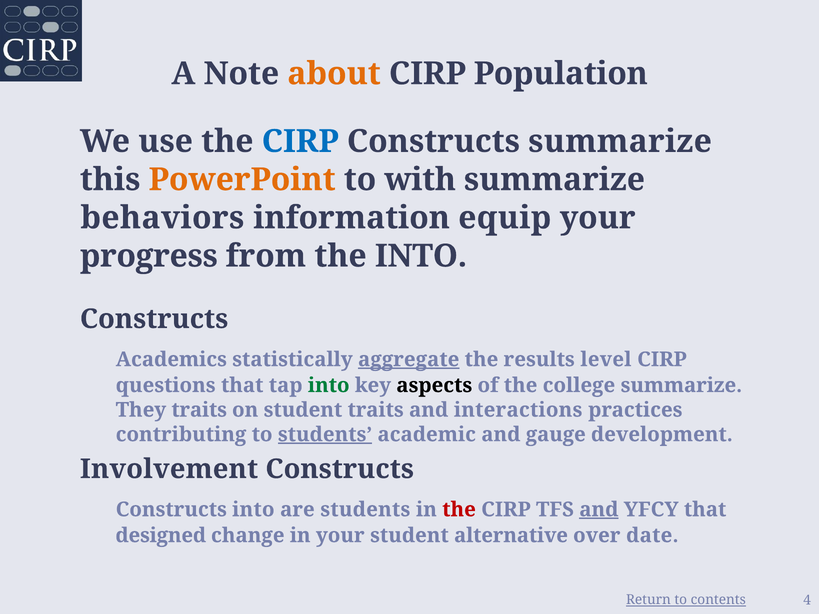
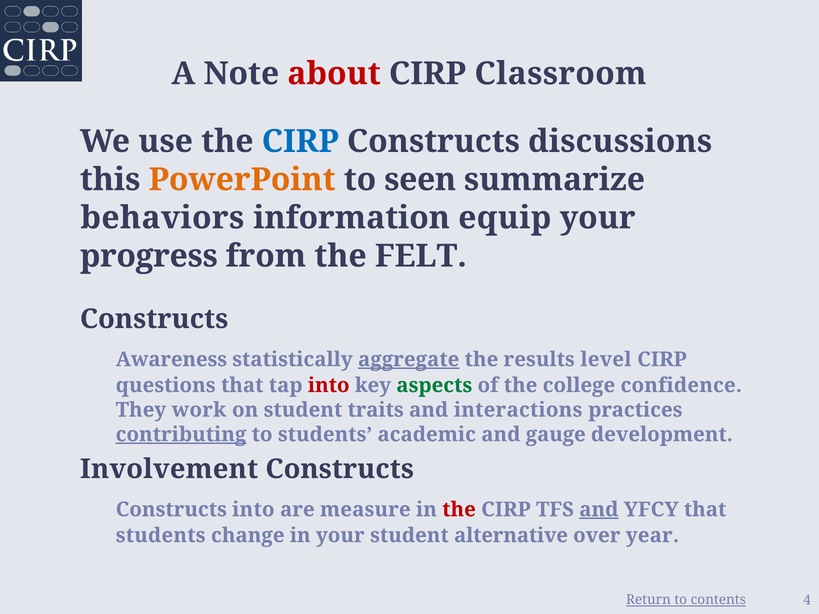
about colour: orange -> red (334, 74)
Population: Population -> Classroom (560, 74)
Constructs summarize: summarize -> discussions (620, 141)
with: with -> seen (420, 180)
the INTO: INTO -> FELT (421, 256)
Academics: Academics -> Awareness (171, 360)
into colour: green -> red (329, 386)
aspects colour: black -> green (434, 386)
college summarize: summarize -> confidence (681, 386)
They traits: traits -> work (199, 410)
contributing underline: none -> present (181, 435)
students underline: present -> none (325, 435)
are students: students -> measure (365, 510)
designed: designed -> students (161, 536)
date: date -> year (652, 536)
